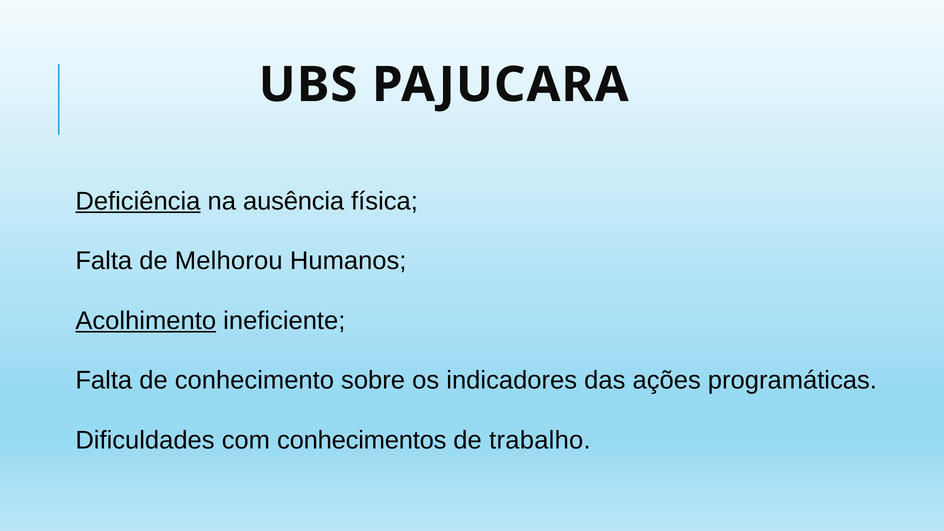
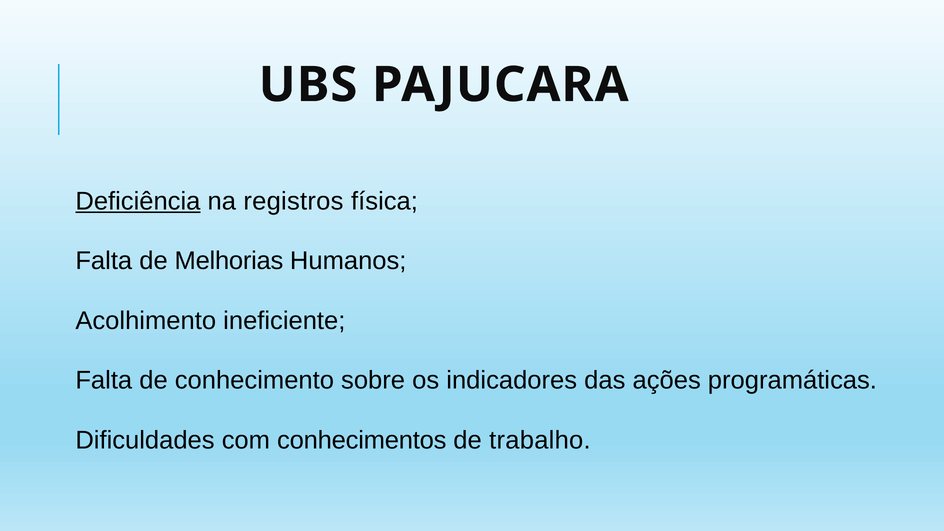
ausência: ausência -> registros (293, 201)
Melhorou: Melhorou -> Melhorias (229, 261)
Acolhimento underline: present -> none (146, 321)
